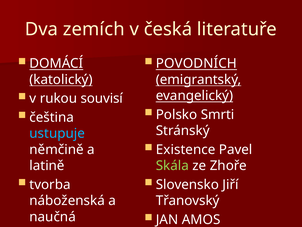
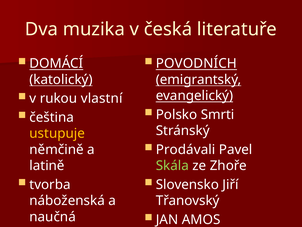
zemích: zemích -> muzika (94, 29)
souvisí: souvisí -> vlastní (102, 98)
ustupuje colour: light blue -> yellow (57, 133)
Existence: Existence -> Prodávali (186, 149)
